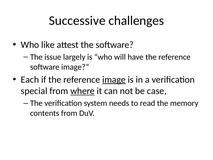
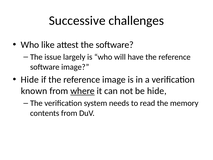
Each: Each -> Hide (30, 79)
image underline: present -> none (114, 79)
special: special -> known (34, 91)
be case: case -> hide (157, 91)
